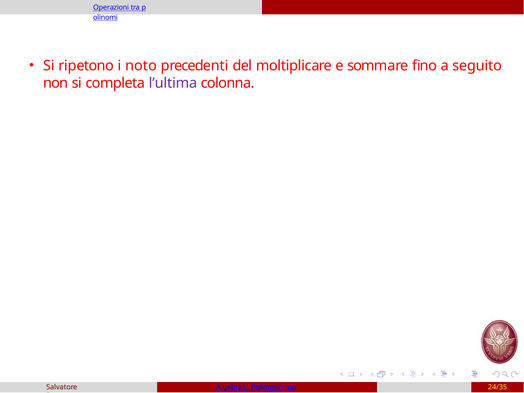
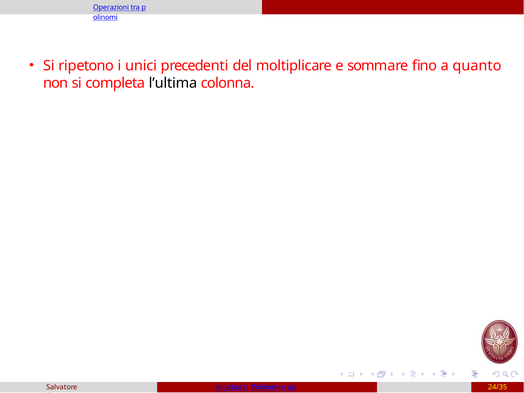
noto: noto -> unici (141, 66)
seguito: seguito -> quanto (477, 66)
l’ultima colour: purple -> black (173, 83)
